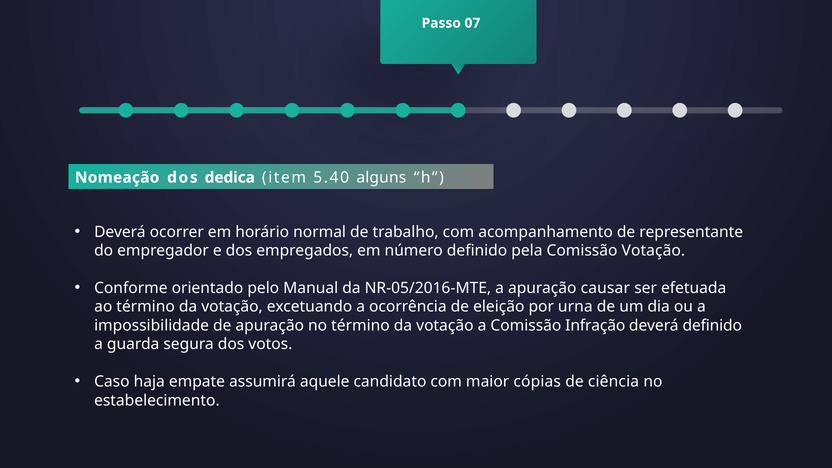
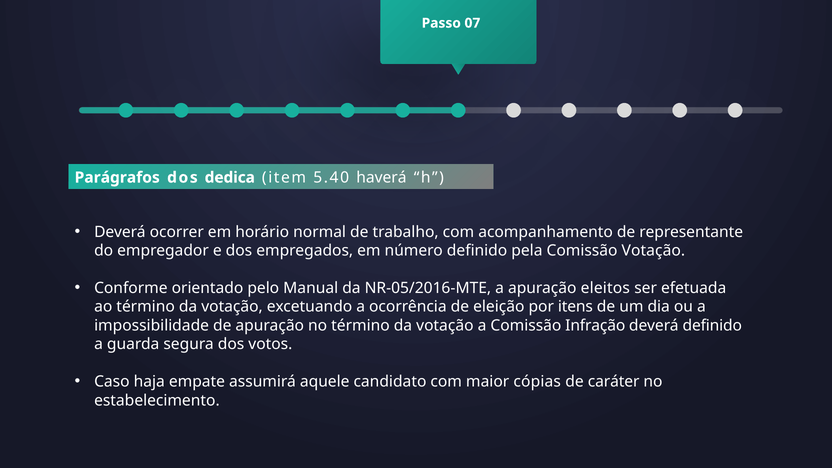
Nomeação: Nomeação -> Parágrafos (117, 178)
alguns: alguns -> haverá (381, 178)
causar: causar -> eleitos (605, 288)
urna: urna -> itens (575, 307)
ciência: ciência -> caráter (614, 382)
